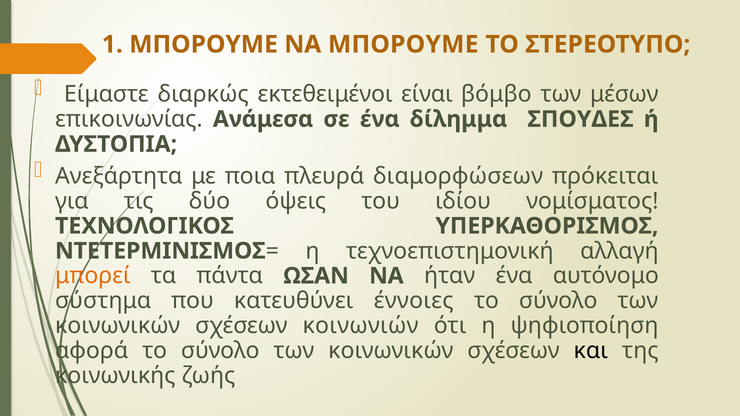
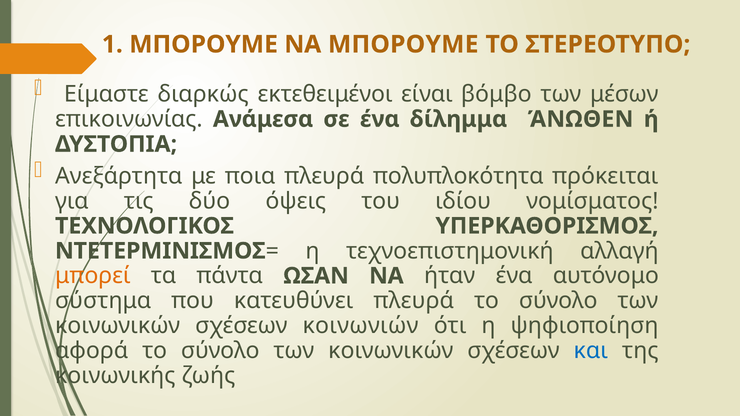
ΣΠΟΥΔΕΣ: ΣΠΟΥΔΕΣ -> ΆΝΩΘΕΝ (580, 119)
διαμορφώσεων: διαμορφώσεων -> πολυπλοκότητα (458, 176)
κατευθύνει έννοιες: έννοιες -> πλευρά (414, 301)
και colour: black -> blue (591, 351)
